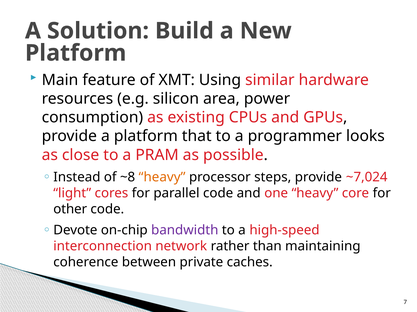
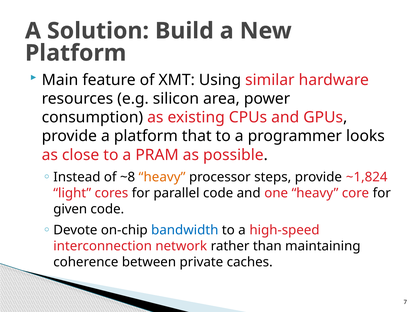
~7,024: ~7,024 -> ~1,824 (367, 178)
other: other -> given (70, 210)
bandwidth colour: purple -> blue (185, 231)
